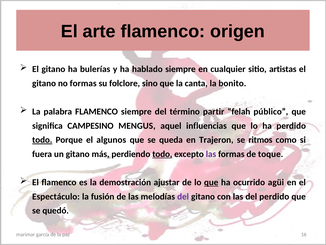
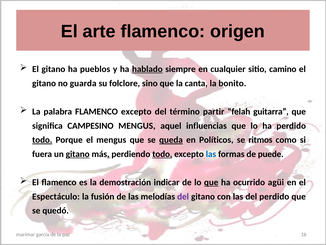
bulerías: bulerías -> pueblos (95, 69)
hablado underline: none -> present (147, 69)
artistas: artistas -> camino (283, 69)
no formas: formas -> guarda (83, 83)
FLAMENCO siempre: siempre -> excepto (136, 111)
público: público -> guitarra (271, 111)
el algunos: algunos -> mengus (111, 140)
queda underline: none -> present (171, 140)
Trajeron: Trajeron -> Políticos (216, 140)
gitano underline: none -> present (78, 154)
las colour: purple -> blue (211, 154)
toque: toque -> puede (271, 154)
ajustar: ajustar -> indicar (167, 182)
